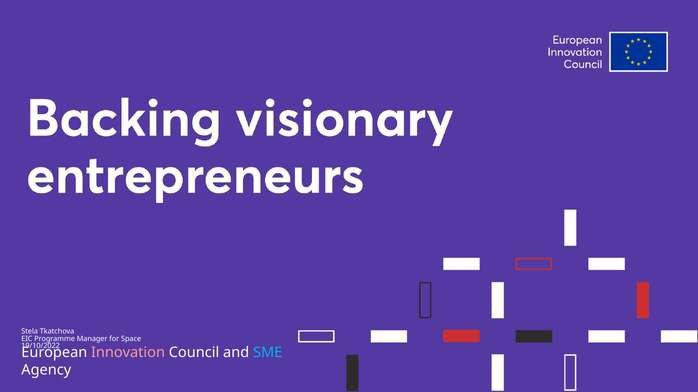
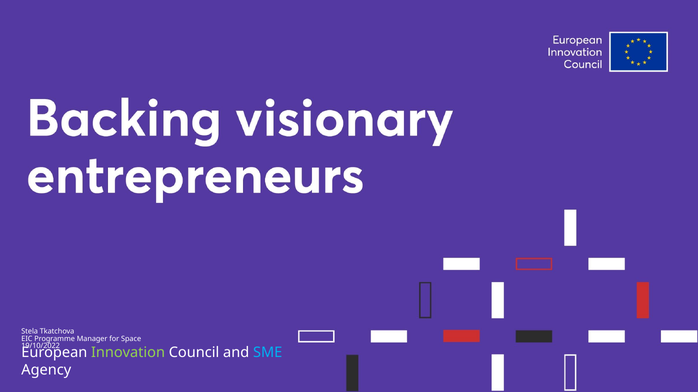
Innovation colour: pink -> light green (128, 353)
